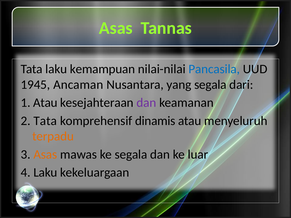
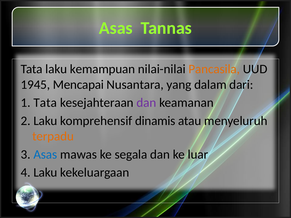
Pancasila colour: blue -> orange (214, 69)
Ancaman: Ancaman -> Mencapai (78, 85)
yang segala: segala -> dalam (210, 85)
1 Atau: Atau -> Tata (45, 103)
2 Tata: Tata -> Laku (45, 121)
Asas colour: orange -> blue (45, 155)
